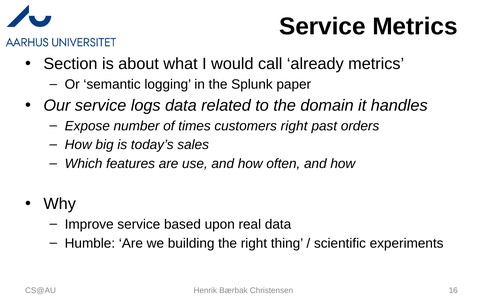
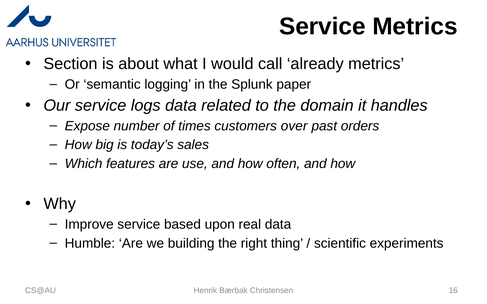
customers right: right -> over (294, 126)
